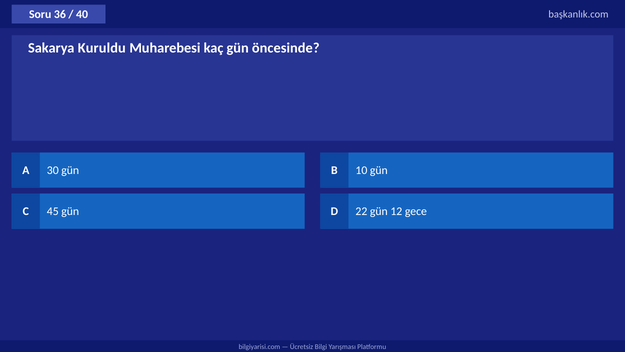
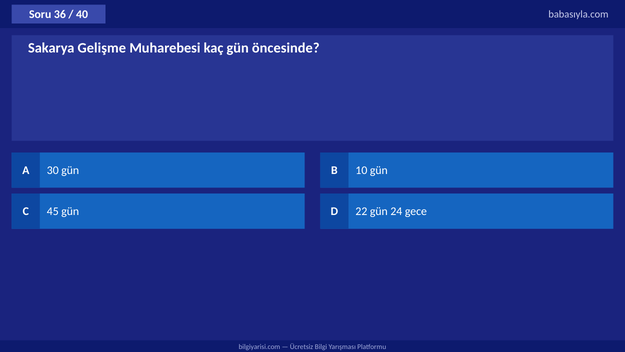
başkanlık.com: başkanlık.com -> babasıyla.com (578, 14)
Kuruldu: Kuruldu -> Gelişme (102, 48)
12: 12 -> 24 (396, 211)
